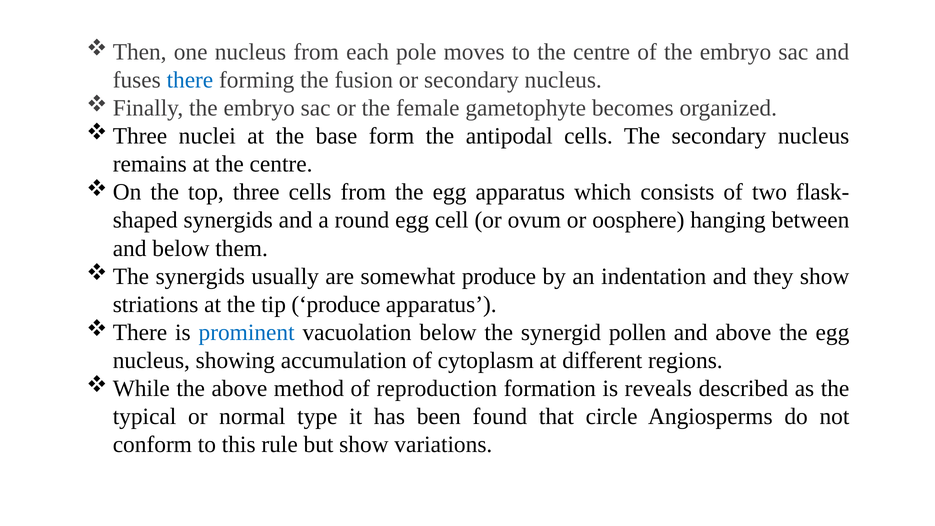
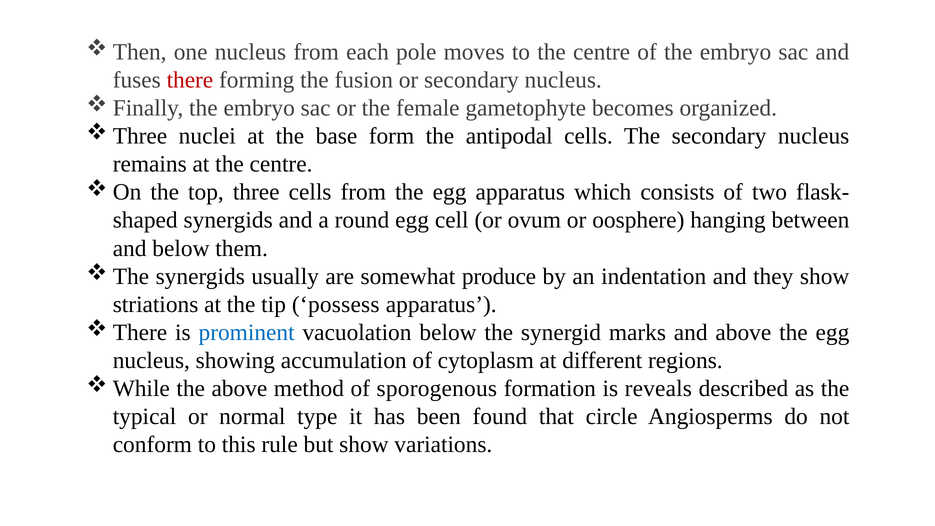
there colour: blue -> red (190, 80)
tip produce: produce -> possess (336, 304)
pollen: pollen -> marks (637, 332)
reproduction: reproduction -> sporogenous (437, 389)
